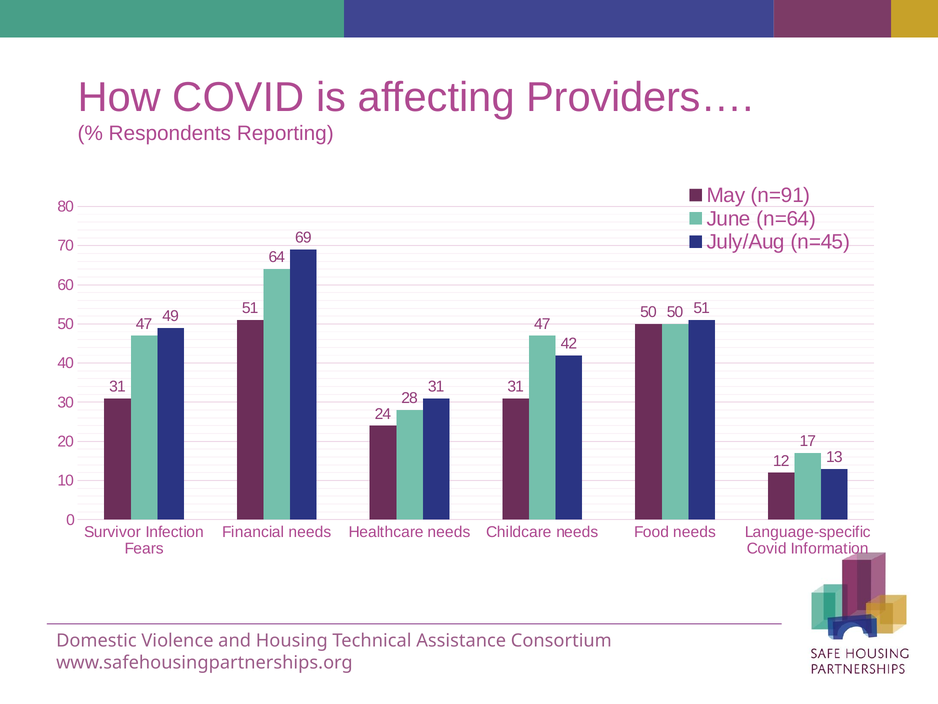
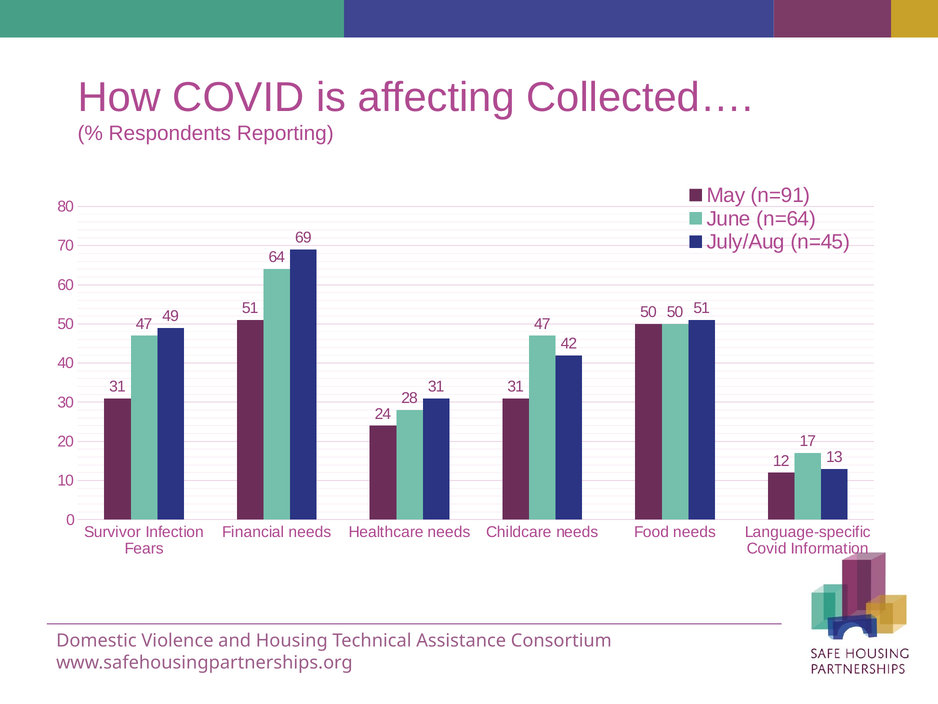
Providers…: Providers… -> Collected… (640, 97)
